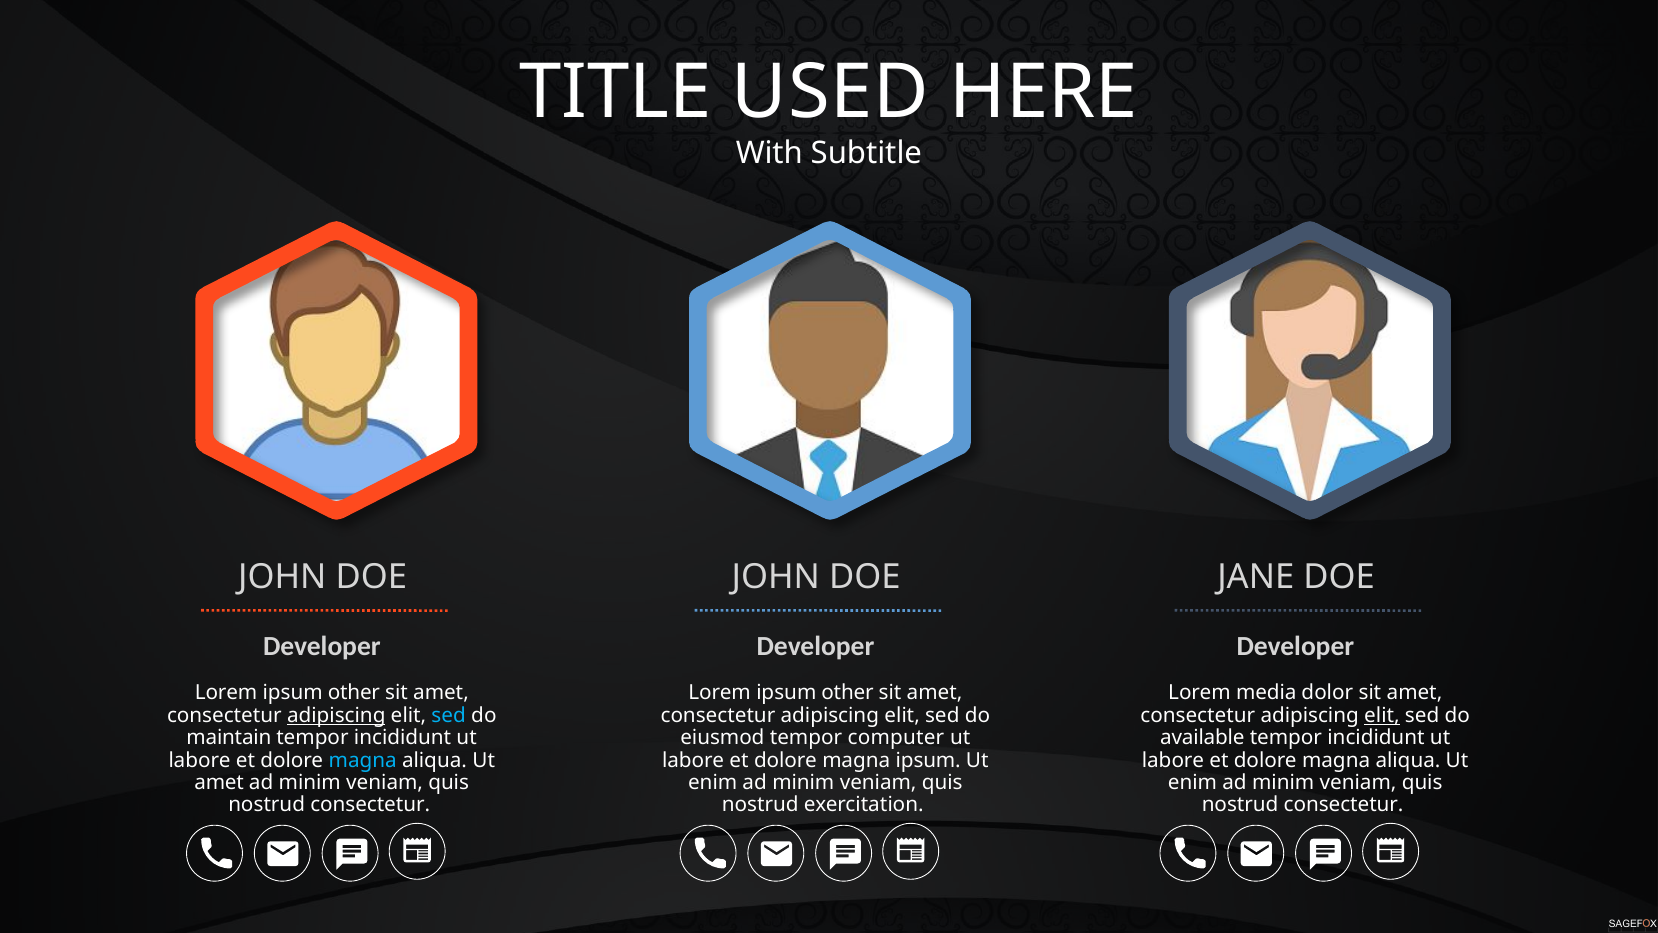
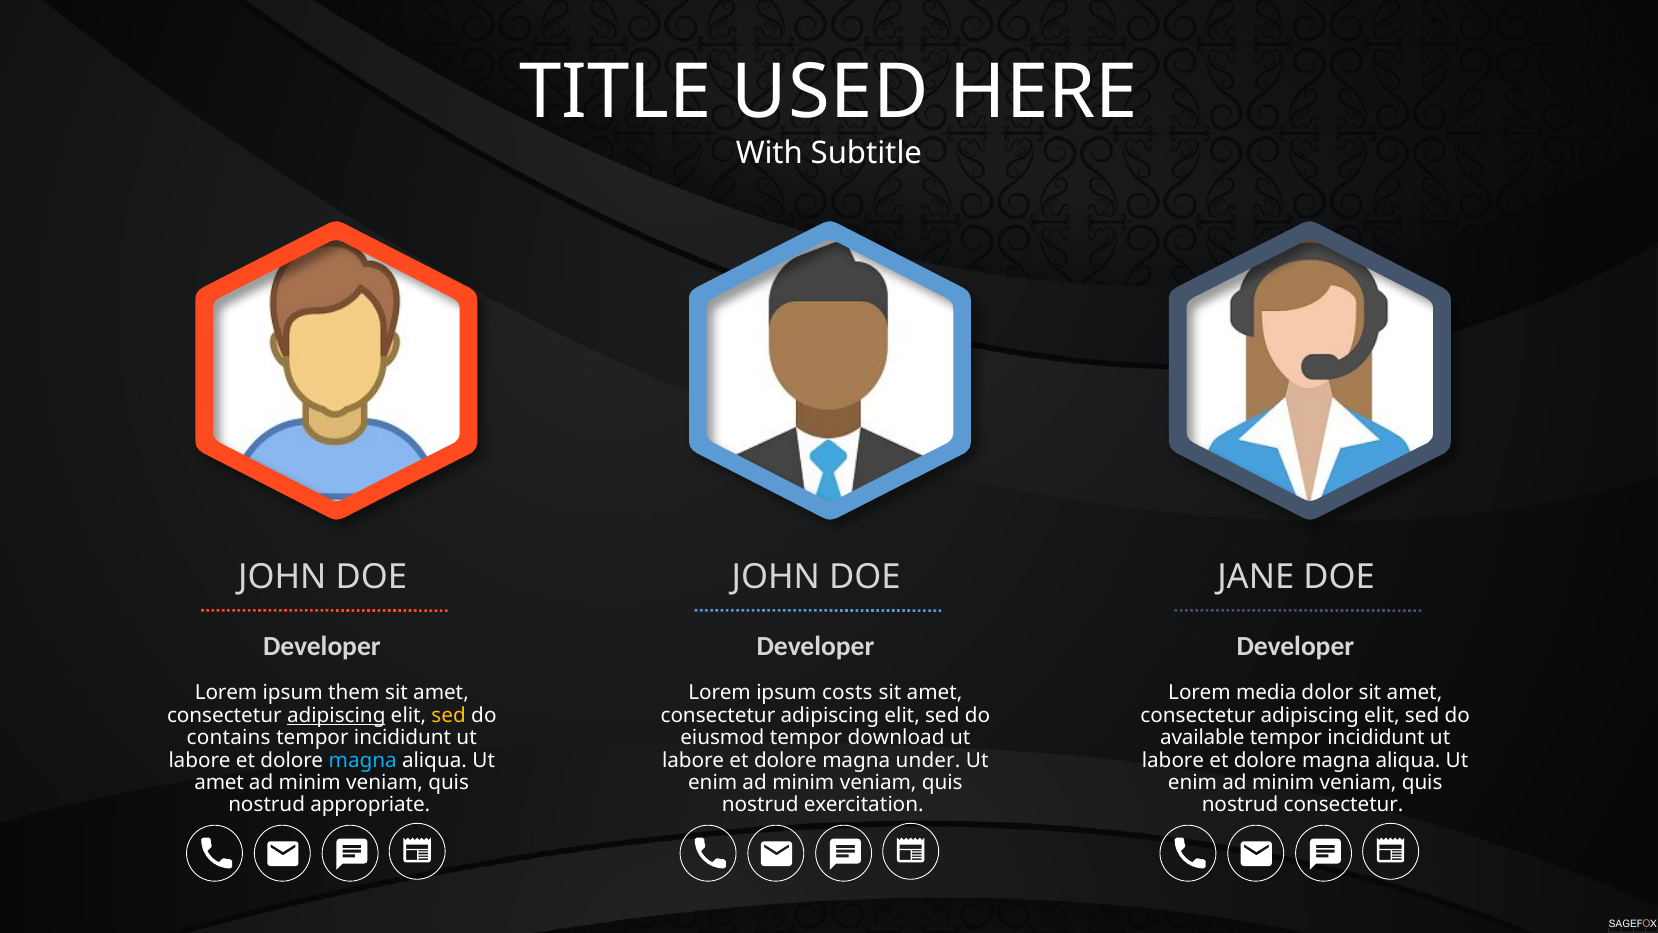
other: other -> them (354, 693)
other: other -> costs (847, 693)
sed colour: light blue -> yellow (449, 715)
elit underline: present -> none (1382, 715)
maintain: maintain -> contains (229, 737)
computer: computer -> download (896, 737)
magna ipsum: ipsum -> under (928, 760)
consectetur: consectetur -> appropriate (370, 805)
